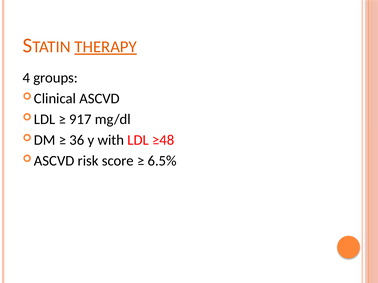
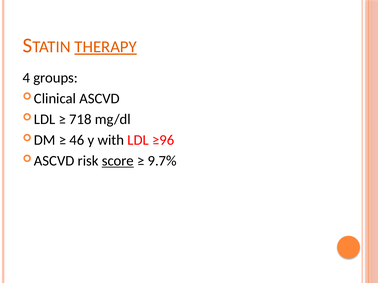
917: 917 -> 718 (80, 119)
36: 36 -> 46 (77, 140)
≥48: ≥48 -> ≥96 (163, 140)
score underline: none -> present (118, 161)
6.5%: 6.5% -> 9.7% (162, 161)
